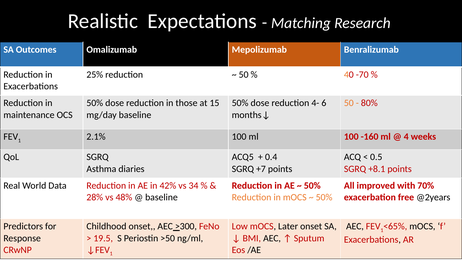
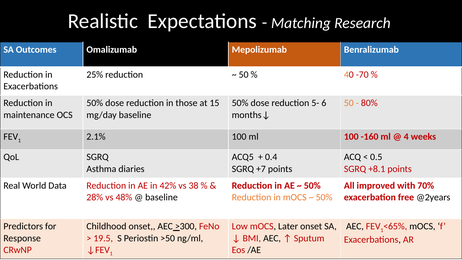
4-: 4- -> 5- (315, 103)
34: 34 -> 38 (194, 186)
